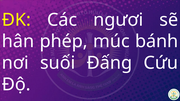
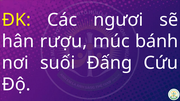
phép: phép -> rượu (64, 41)
